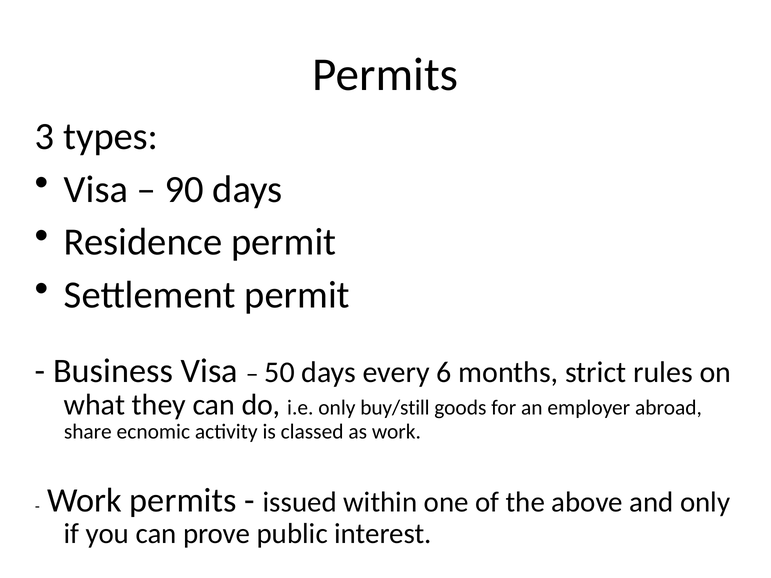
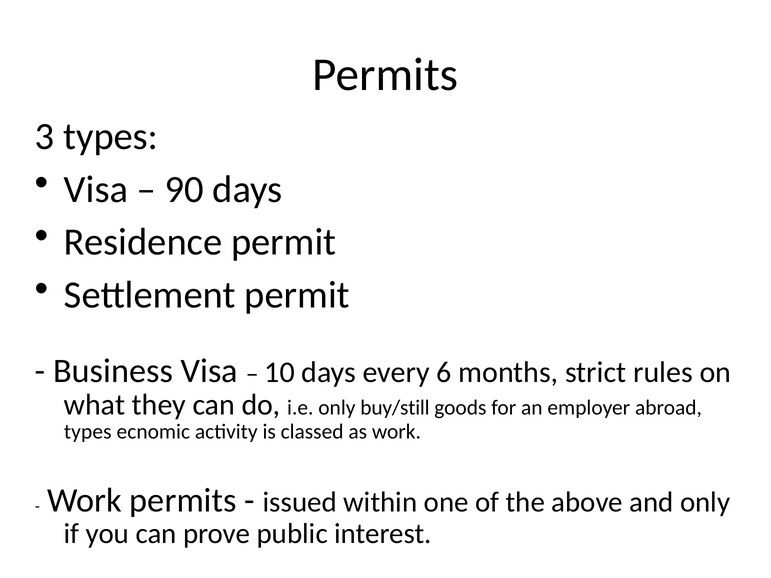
50: 50 -> 10 (280, 372)
share: share -> types (88, 432)
